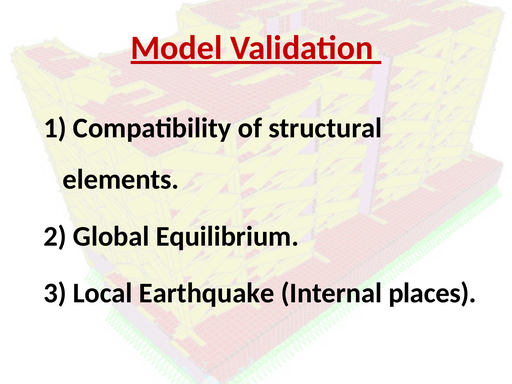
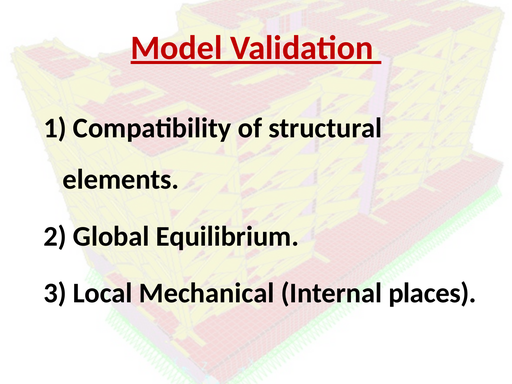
Earthquake: Earthquake -> Mechanical (207, 293)
